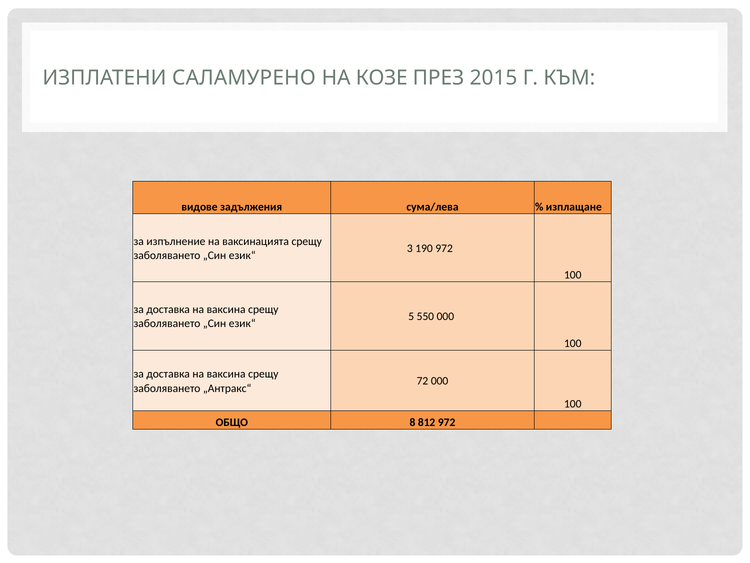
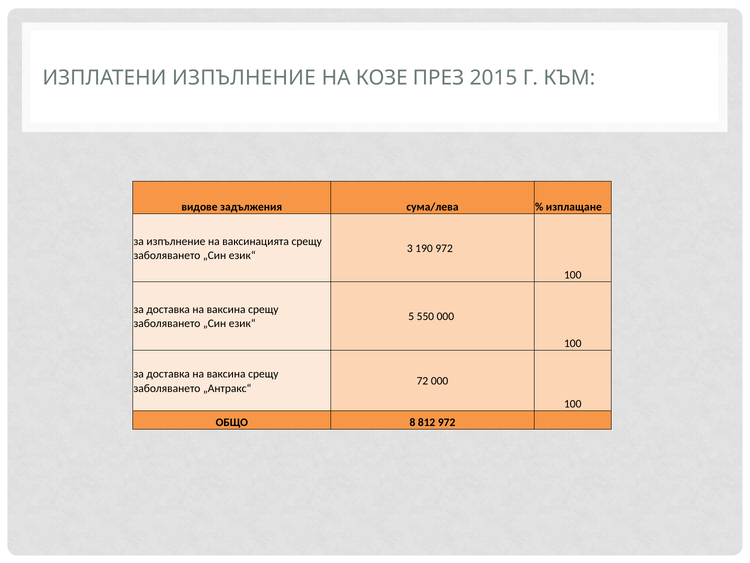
ИЗПЛАТЕНИ САЛАМУРЕНО: САЛАМУРЕНО -> ИЗПЪЛНЕНИЕ (244, 78)
